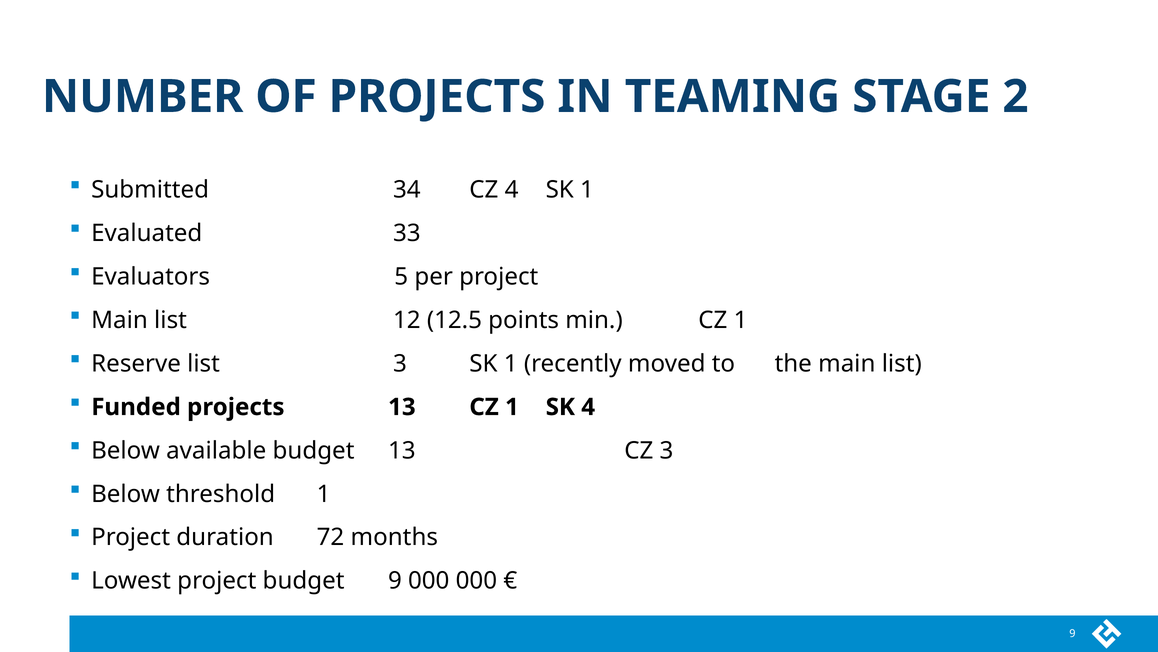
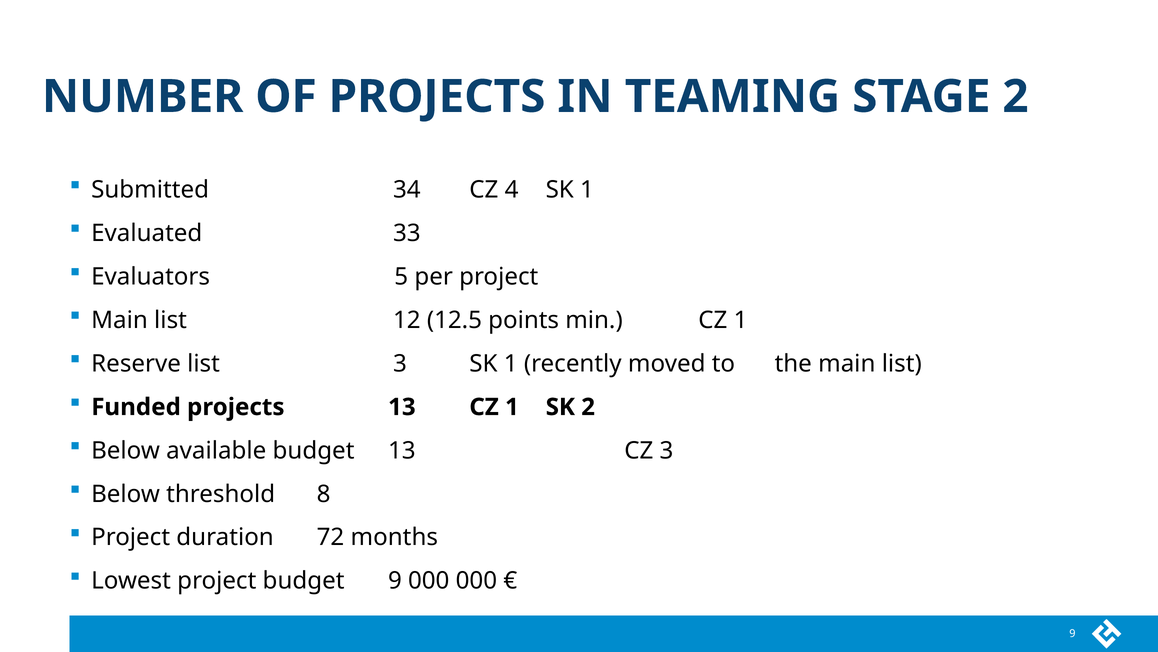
SK 4: 4 -> 2 (588, 407)
threshold 1: 1 -> 8 (324, 494)
